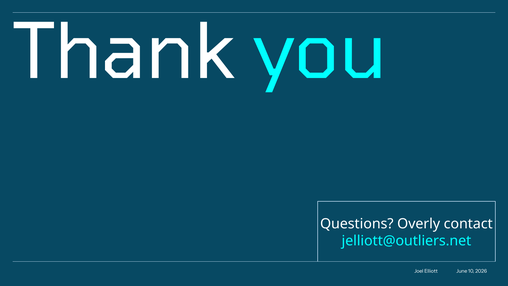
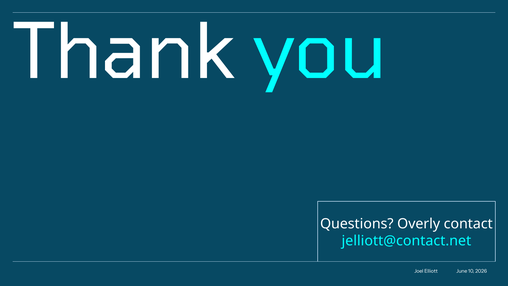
jelliott@outliers.net: jelliott@outliers.net -> jelliott@contact.net (406, 241)
